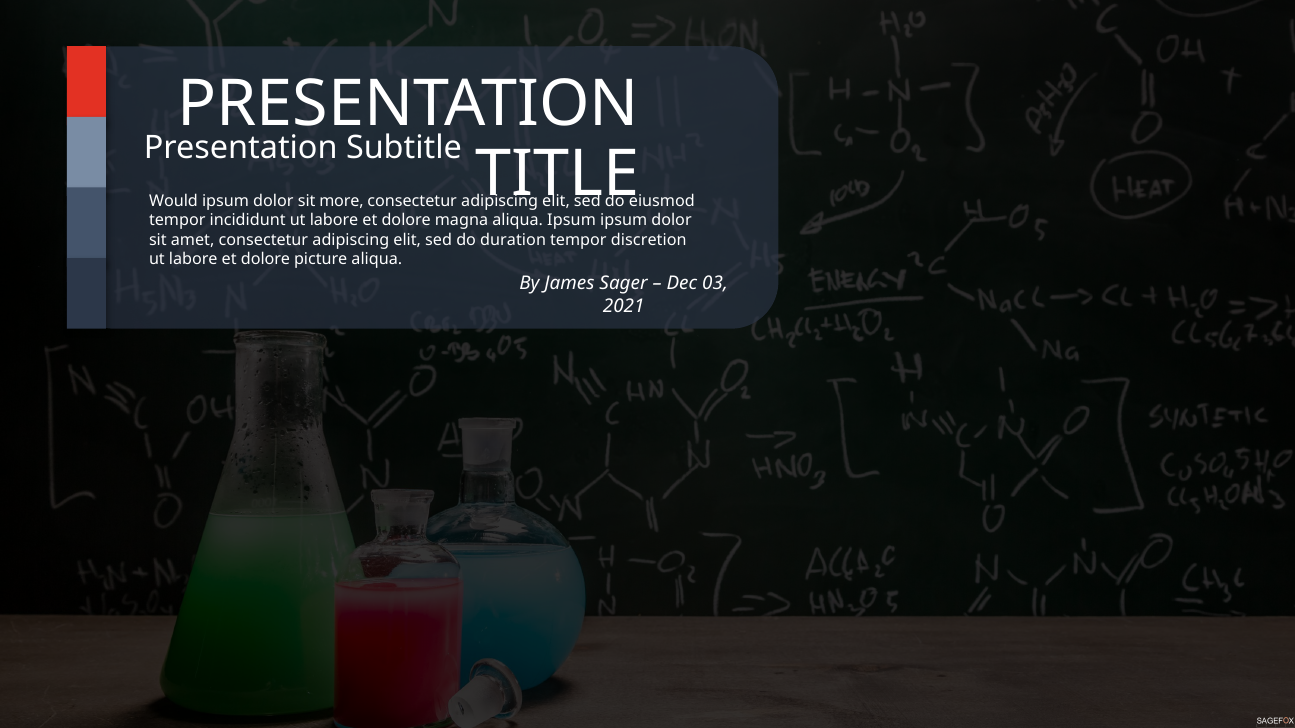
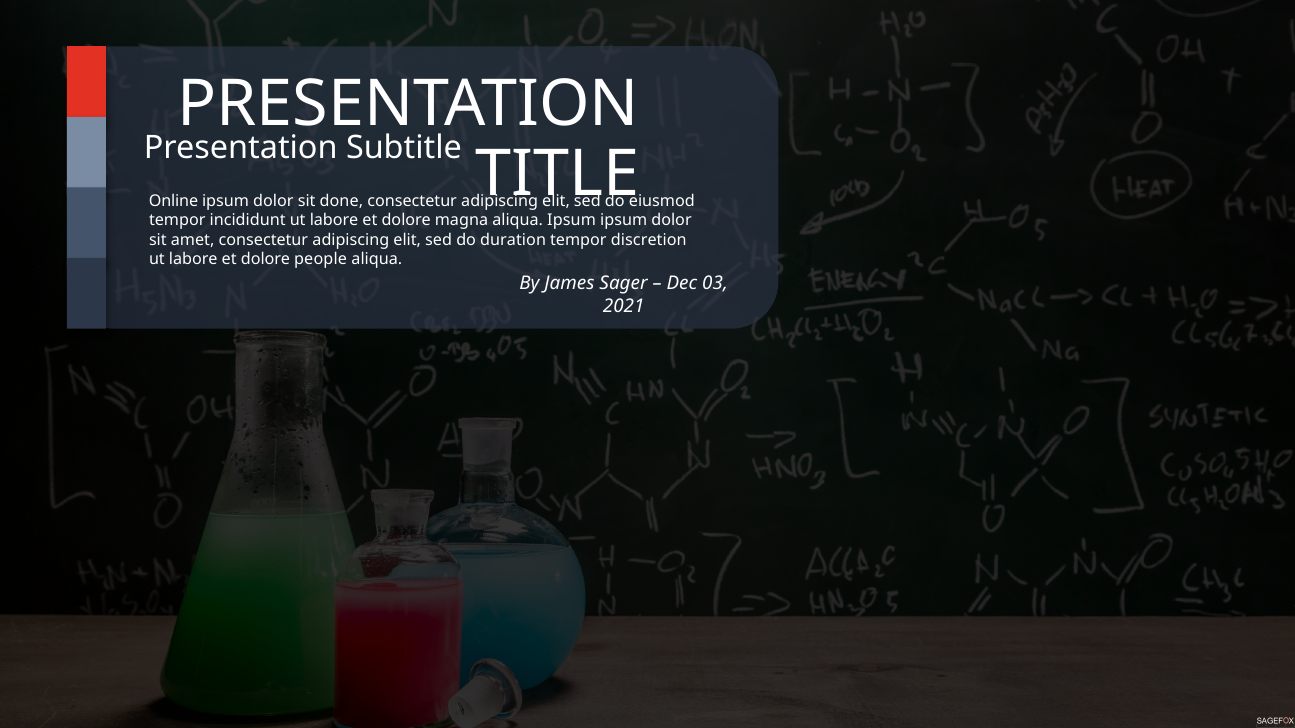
Would: Would -> Online (174, 201)
more: more -> done (341, 201)
picture: picture -> people (321, 260)
